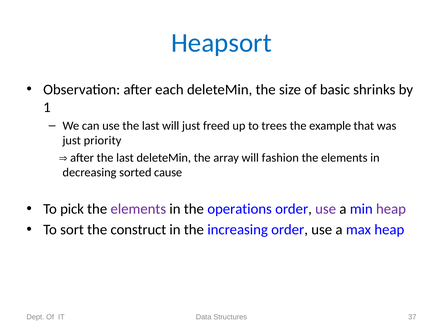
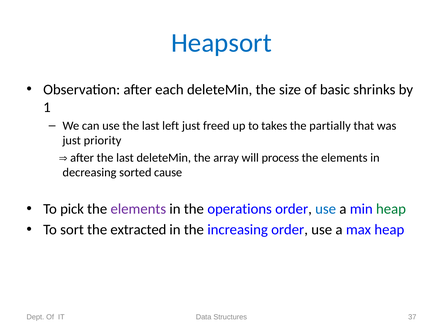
last will: will -> left (171, 126)
trees: trees -> takes (274, 126)
example: example -> partially (330, 126)
fashion: fashion -> process (280, 158)
use colour: purple -> blue (326, 209)
heap colour: purple -> green (391, 209)
construct: construct -> extracted (138, 230)
